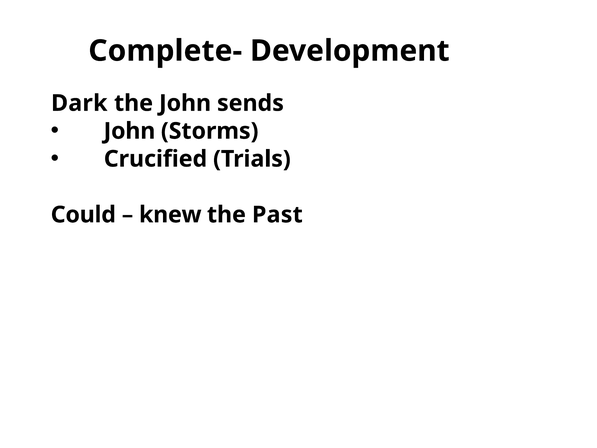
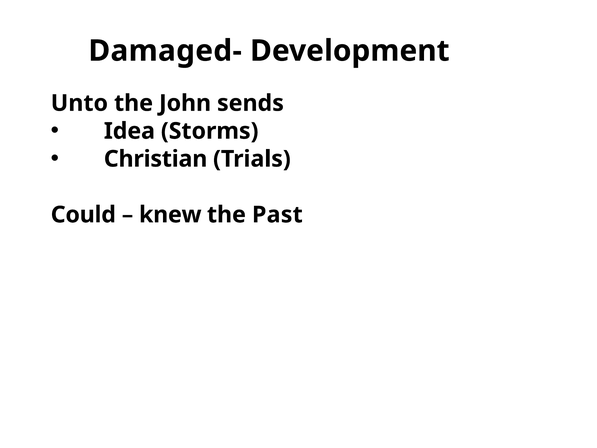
Complete-: Complete- -> Damaged- (165, 51)
Dark: Dark -> Unto (79, 103)
John: John -> Idea (129, 131)
Crucified: Crucified -> Christian (156, 159)
